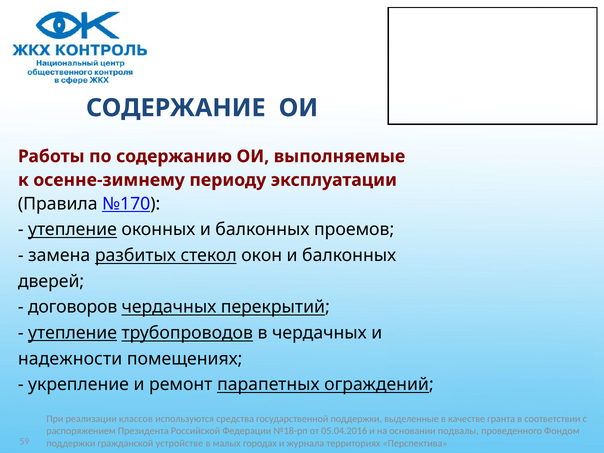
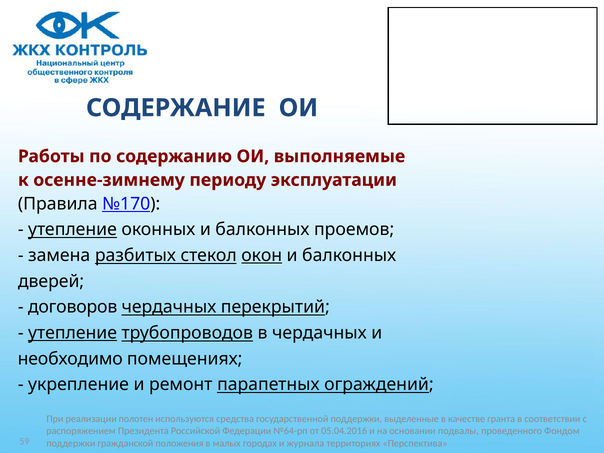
окон underline: none -> present (262, 255)
надежности: надежности -> необходимо (70, 359)
классов: классов -> полотен (136, 419)
№18-рп: №18-рп -> №64-рп (291, 431)
устройстве: устройстве -> положения (180, 443)
